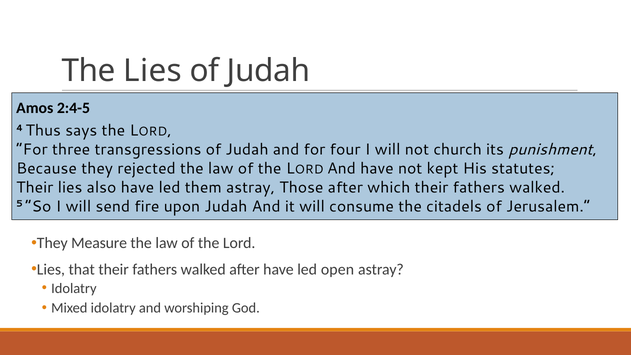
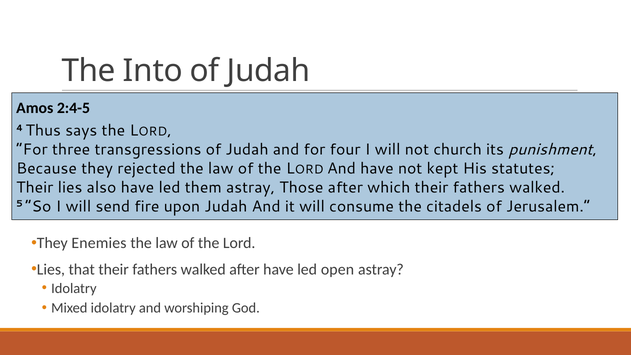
The Lies: Lies -> Into (153, 71)
Measure: Measure -> Enemies (99, 243)
